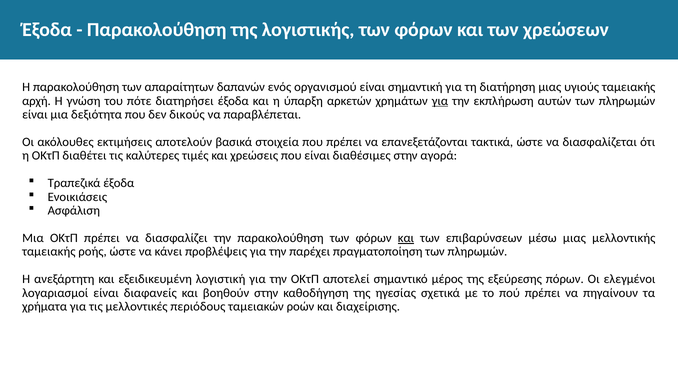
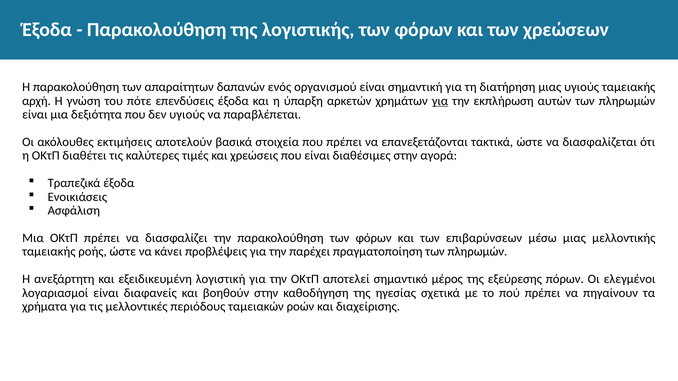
διατηρήσει: διατηρήσει -> επενδύσεις (185, 101)
δεν δικούς: δικούς -> υγιούς (187, 115)
και underline: present -> none (406, 238)
